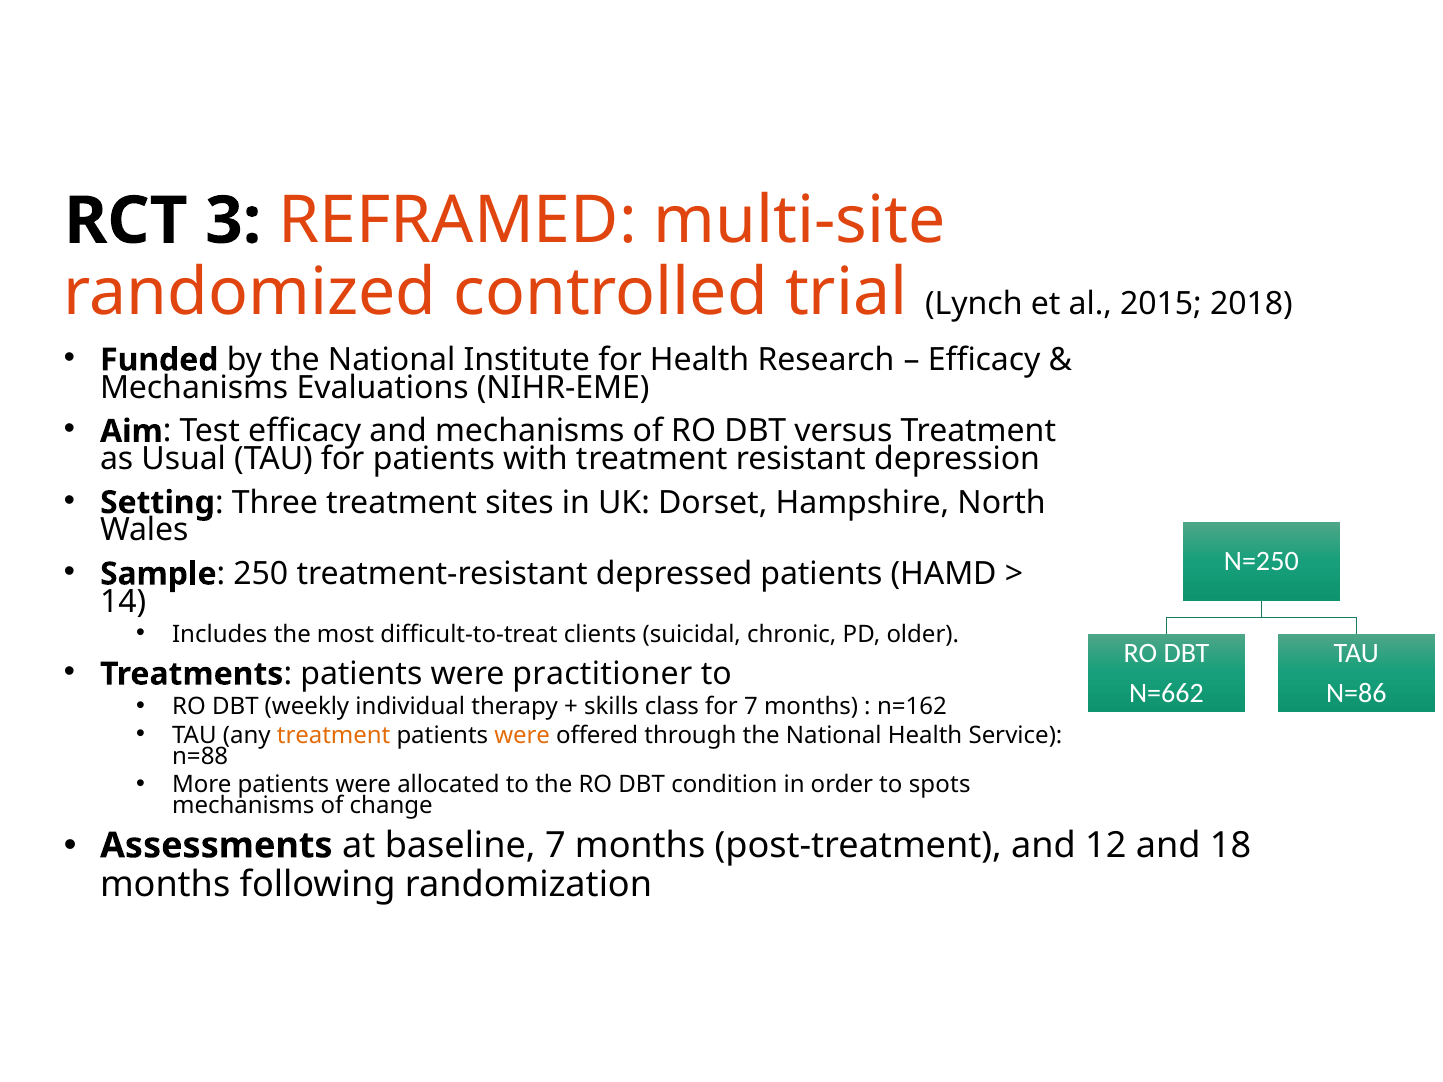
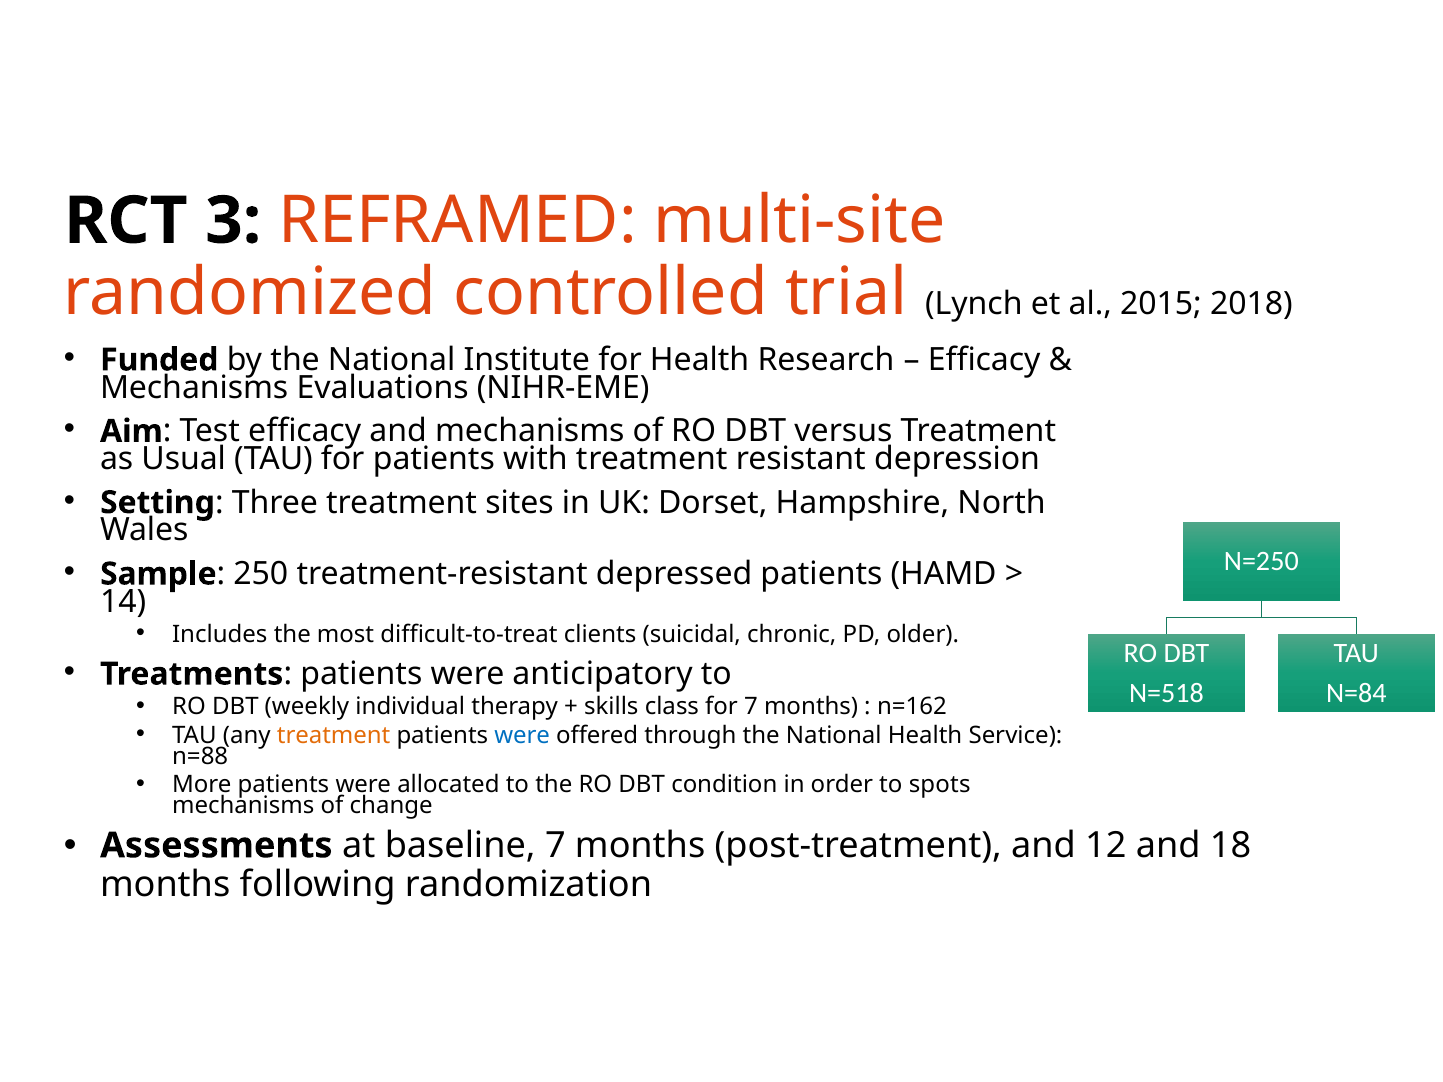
practitioner: practitioner -> anticipatory (603, 674)
N=662: N=662 -> N=518 (1167, 693)
N=86: N=86 -> N=84 (1356, 693)
were colour: orange -> blue (522, 736)
